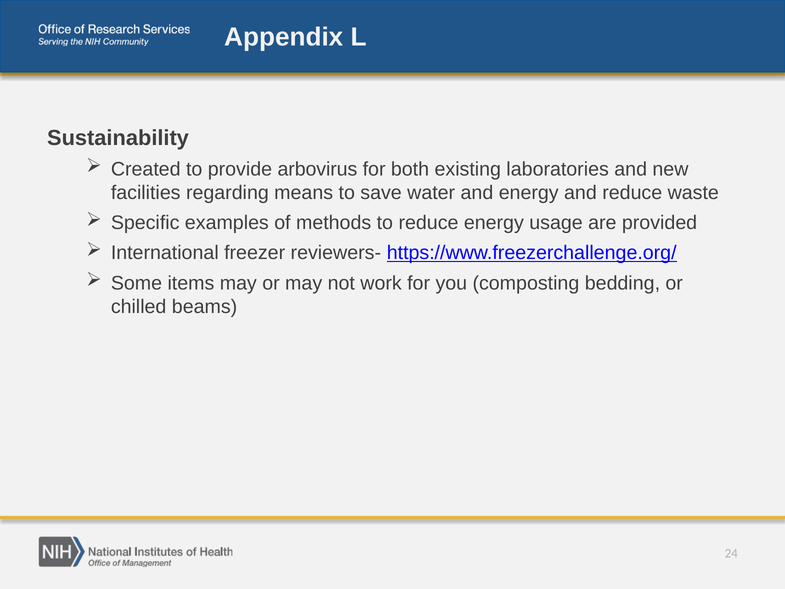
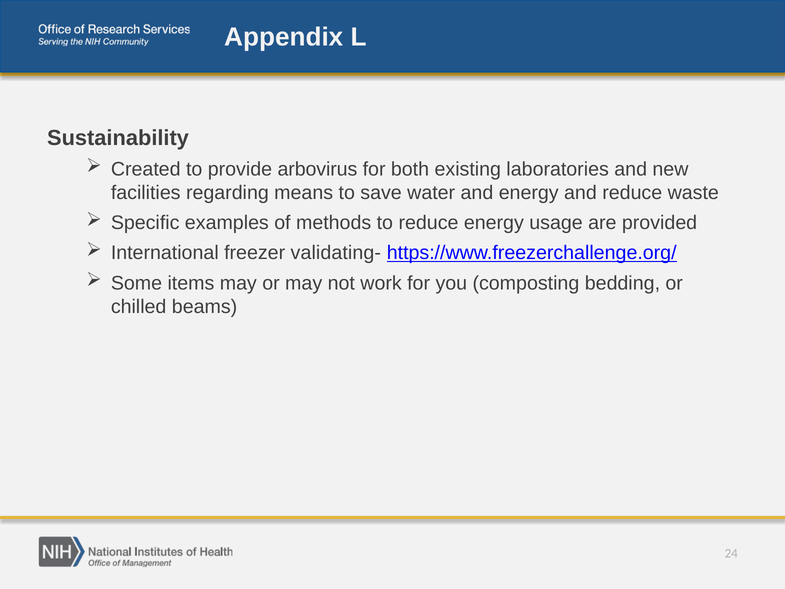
reviewers-: reviewers- -> validating- (336, 253)
